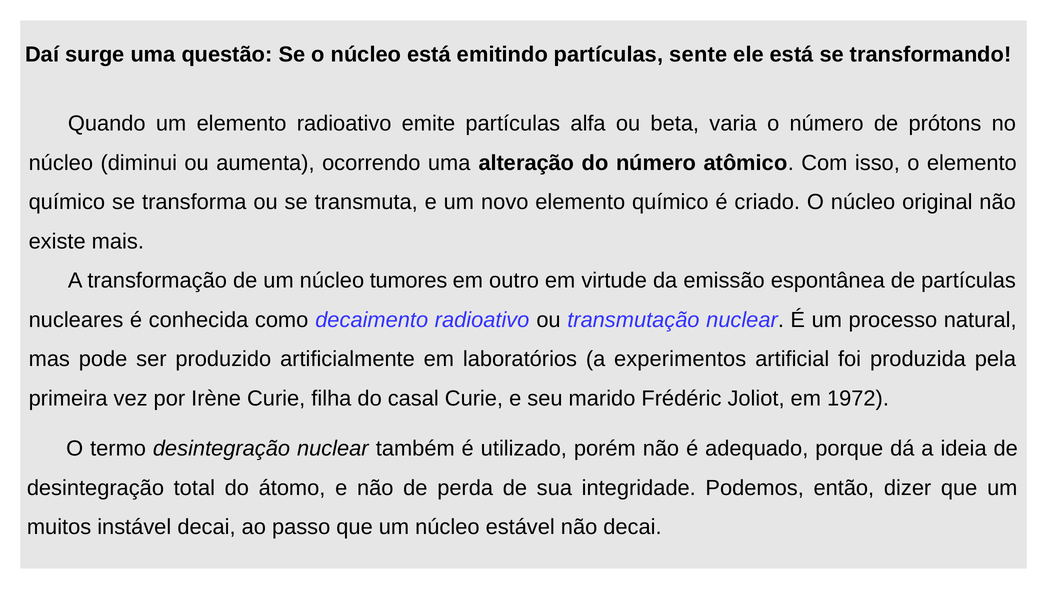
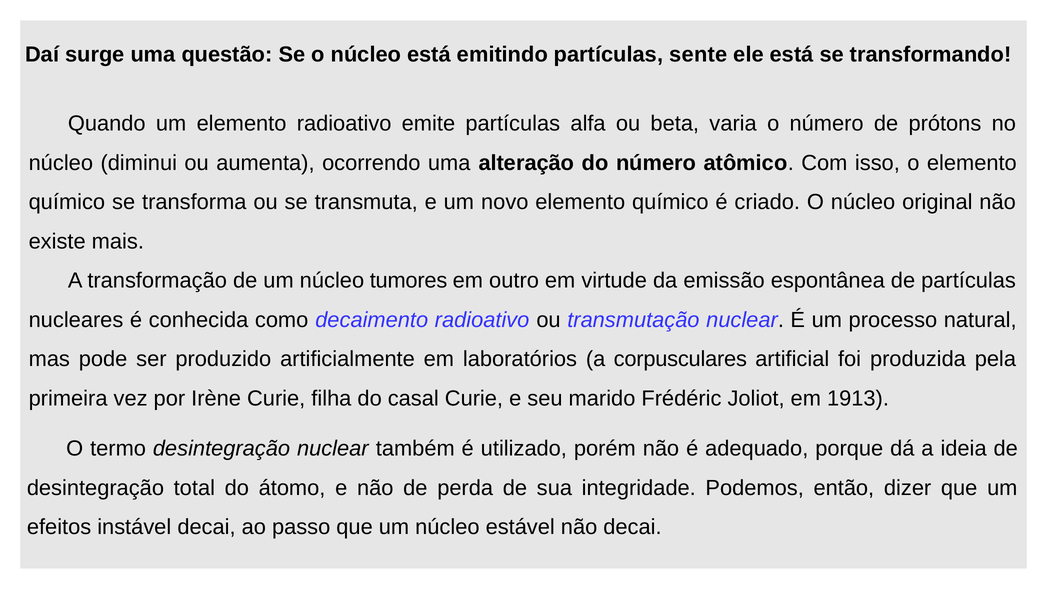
experimentos: experimentos -> corpusculares (680, 359)
1972: 1972 -> 1913 (858, 398)
muitos: muitos -> efeitos (59, 527)
